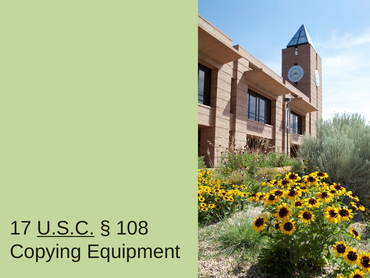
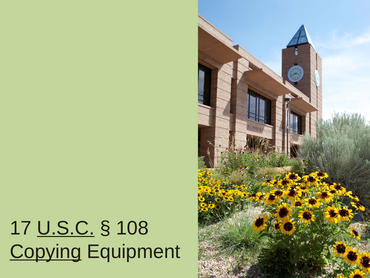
Copying underline: none -> present (46, 251)
